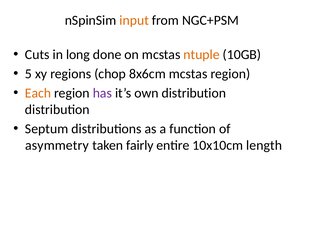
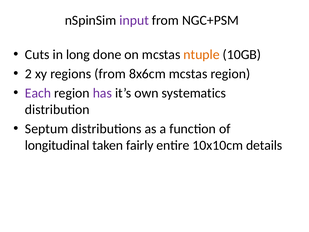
input colour: orange -> purple (134, 20)
5: 5 -> 2 (28, 74)
regions chop: chop -> from (110, 74)
Each colour: orange -> purple (38, 93)
own distribution: distribution -> systematics (194, 93)
asymmetry: asymmetry -> longitudinal (57, 145)
length: length -> details (264, 145)
